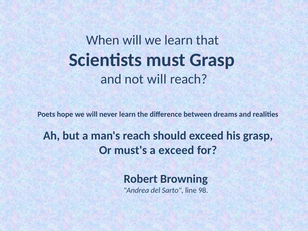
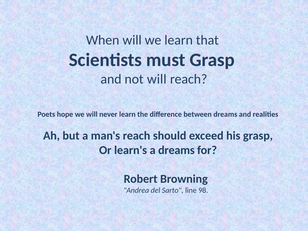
must's: must's -> learn's (131, 150)
a exceed: exceed -> dreams (176, 150)
